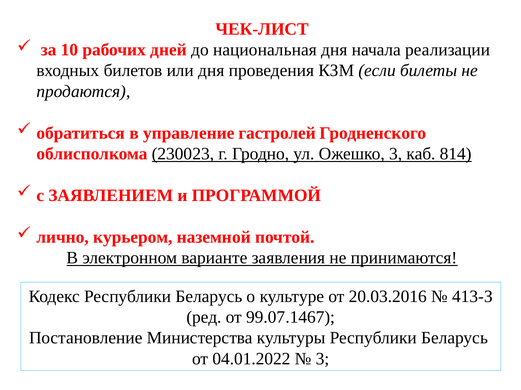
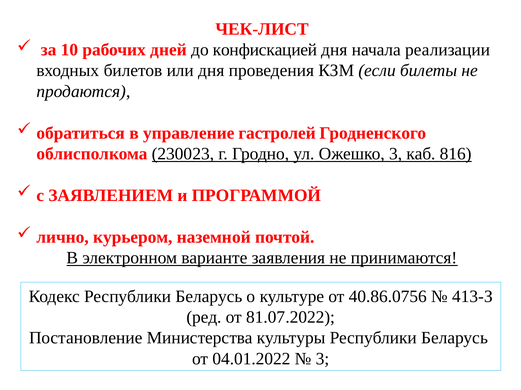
национальная: национальная -> конфискацией (265, 50)
814: 814 -> 816 (456, 154)
20.03.2016: 20.03.2016 -> 40.86.0756 (388, 297)
99.07.1467: 99.07.1467 -> 81.07.2022 (291, 318)
